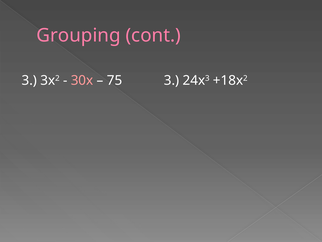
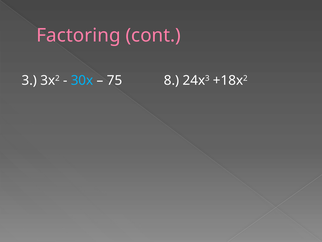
Grouping: Grouping -> Factoring (78, 35)
30x colour: pink -> light blue (82, 80)
75 3: 3 -> 8 (172, 80)
